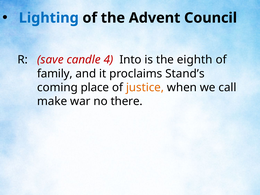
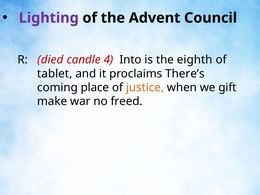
Lighting colour: blue -> purple (49, 18)
save: save -> died (50, 60)
family: family -> tablet (55, 74)
Stand’s: Stand’s -> There’s (185, 74)
call: call -> gift (228, 88)
there: there -> freed (127, 101)
